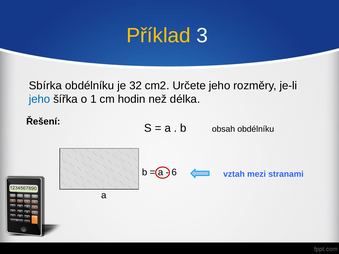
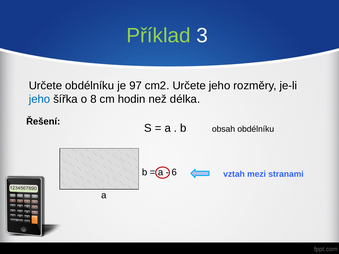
Příklad colour: yellow -> light green (159, 36)
Sbírka: Sbírka -> Určete (45, 86)
32: 32 -> 97 (136, 86)
1: 1 -> 8 (93, 99)
